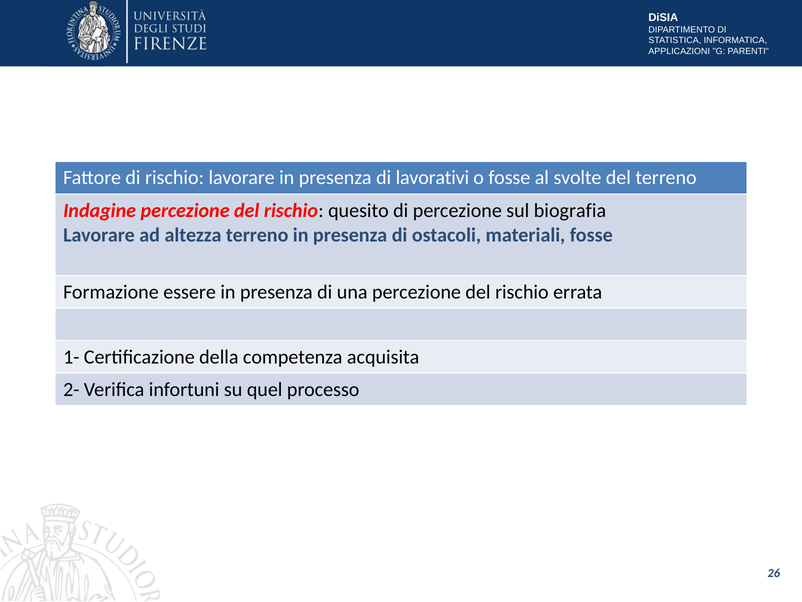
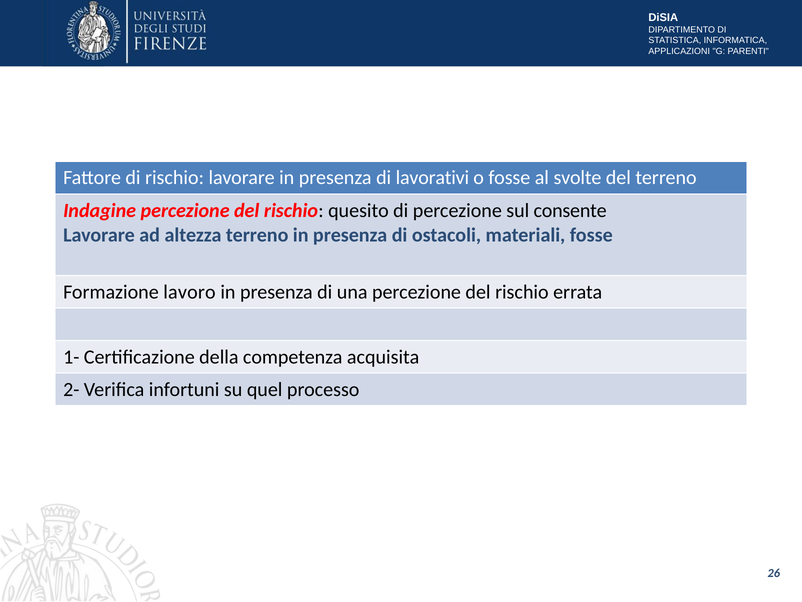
biografia: biografia -> consente (570, 210)
essere: essere -> lavoro (189, 292)
